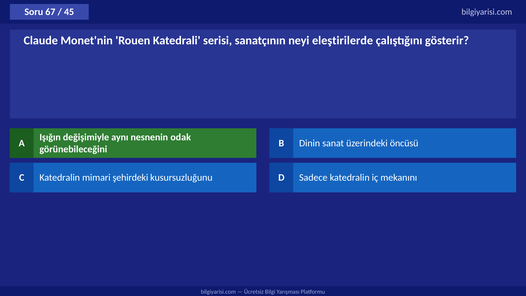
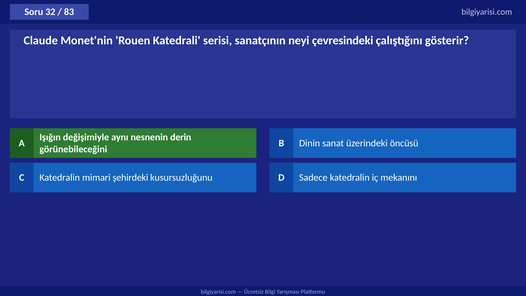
67: 67 -> 32 (50, 12)
45: 45 -> 83 (69, 12)
eleştirilerde: eleştirilerde -> çevresindeki (343, 40)
odak: odak -> derin (181, 137)
